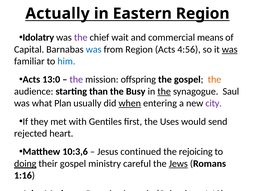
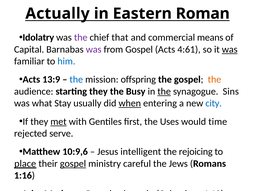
Eastern Region: Region -> Roman (203, 14)
wait: wait -> that (120, 38)
was colour: blue -> purple (94, 49)
from Region: Region -> Gospel (139, 49)
4:56: 4:56 -> 4:61 (189, 49)
13:0: 13:0 -> 13:9 (51, 80)
the colour: purple -> blue (76, 80)
starting than: than -> they (98, 92)
Saul: Saul -> Sins (231, 92)
Plan: Plan -> Stay (63, 103)
city colour: purple -> blue (214, 103)
met underline: none -> present (59, 122)
send: send -> time (218, 122)
heart: heart -> serve (61, 134)
10:3,6: 10:3,6 -> 10:9,6 (75, 152)
continued: continued -> intelligent (141, 152)
doing: doing -> place (25, 164)
gospel underline: none -> present (73, 164)
Jews underline: present -> none (178, 164)
